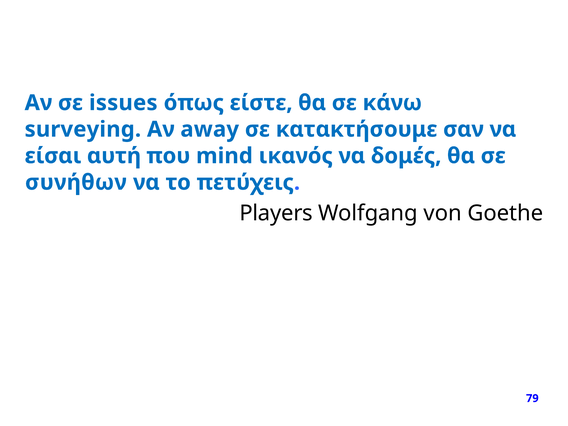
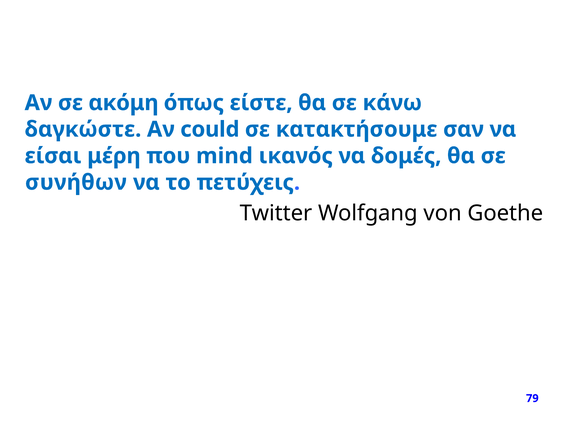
issues: issues -> ακόμη (123, 103)
surveying: surveying -> δαγκώστε (83, 129)
away: away -> could (210, 129)
αυτή: αυτή -> μέρη (114, 156)
Players: Players -> Twitter (276, 213)
